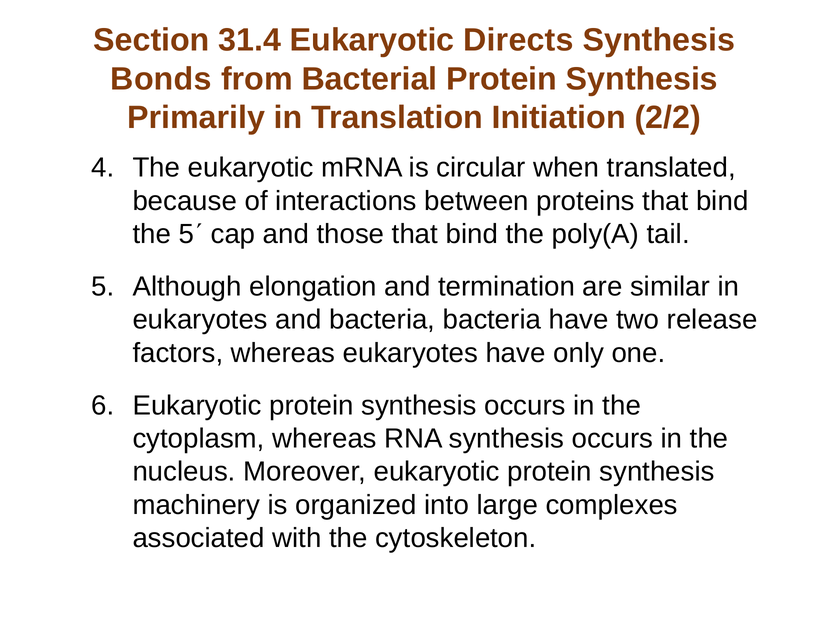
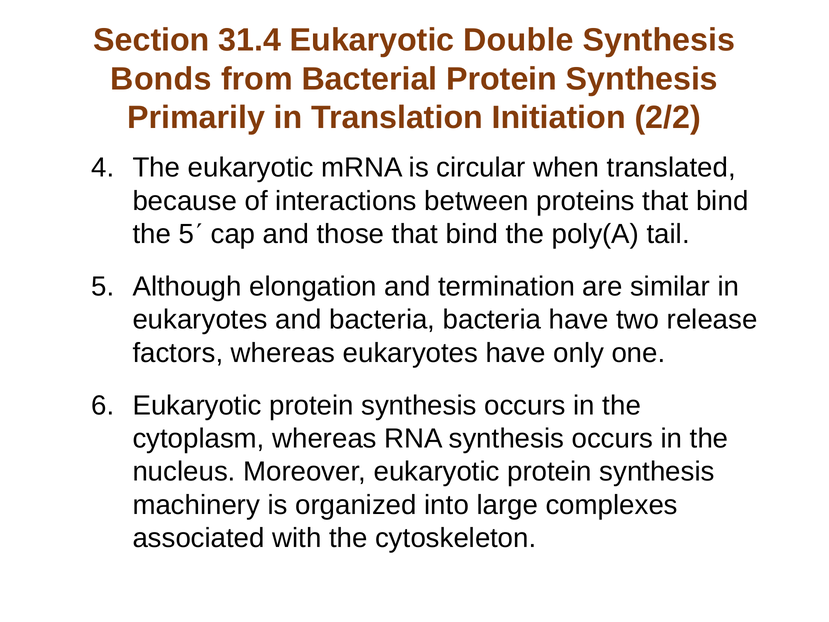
Directs: Directs -> Double (518, 40)
